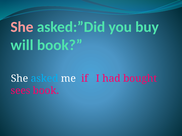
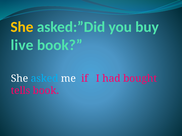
She colour: pink -> yellow (22, 27)
will: will -> live (22, 45)
sees: sees -> tells (21, 91)
